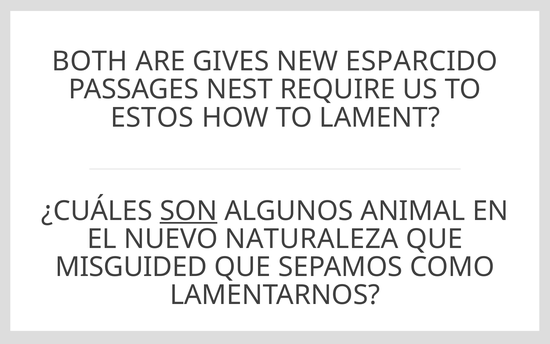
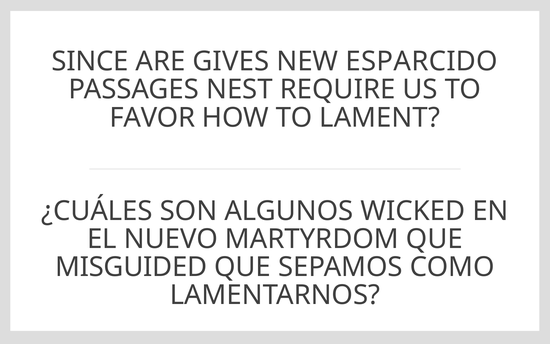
BOTH: BOTH -> SINCE (90, 61)
ESTOS: ESTOS -> FAVOR (152, 118)
SON underline: present -> none (189, 211)
ANIMAL: ANIMAL -> WICKED (413, 211)
NATURALEZA: NATURALEZA -> MARTYRDOM (312, 239)
